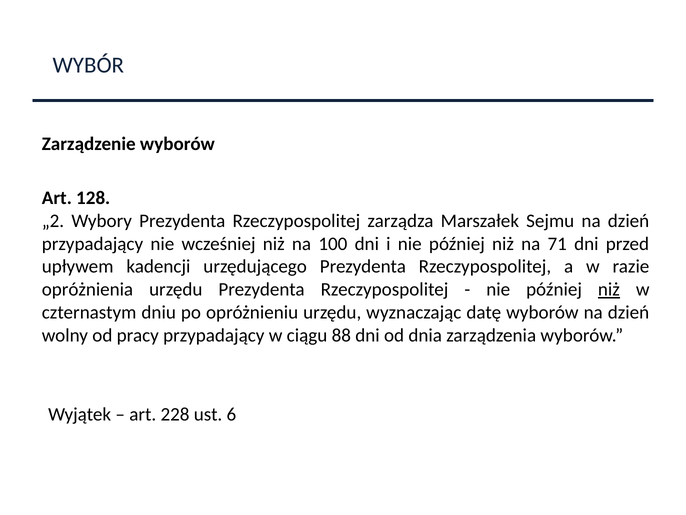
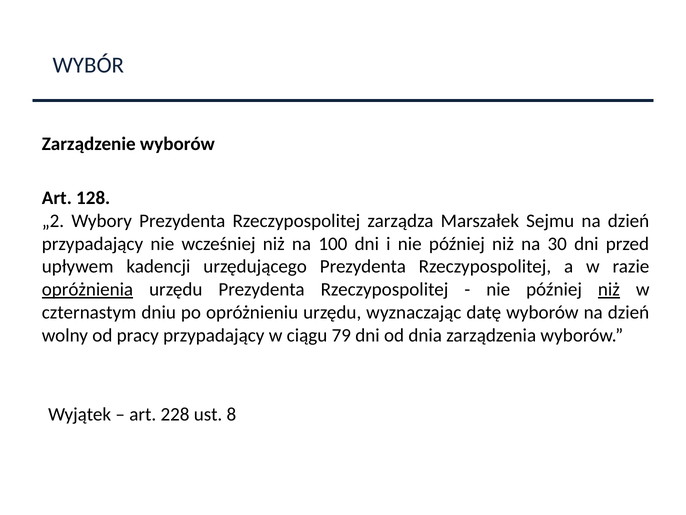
71: 71 -> 30 (557, 244)
opróżnienia underline: none -> present (87, 289)
88: 88 -> 79 (341, 335)
6: 6 -> 8 (231, 414)
